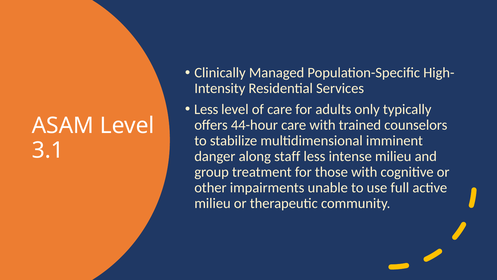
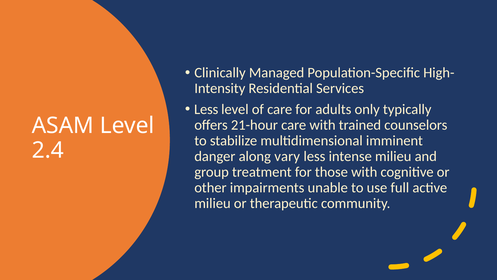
44-hour: 44-hour -> 21-hour (254, 125)
3.1: 3.1 -> 2.4 (48, 150)
staff: staff -> vary (287, 156)
